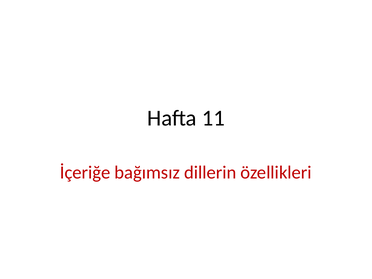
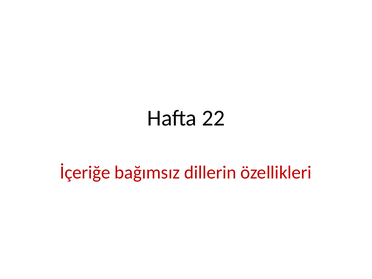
11: 11 -> 22 (213, 118)
